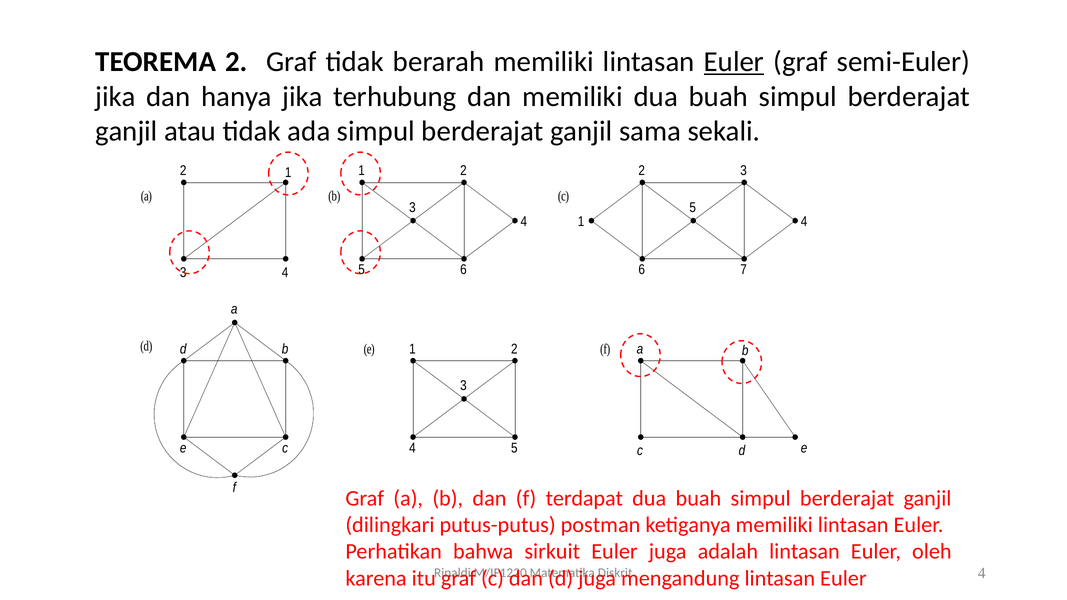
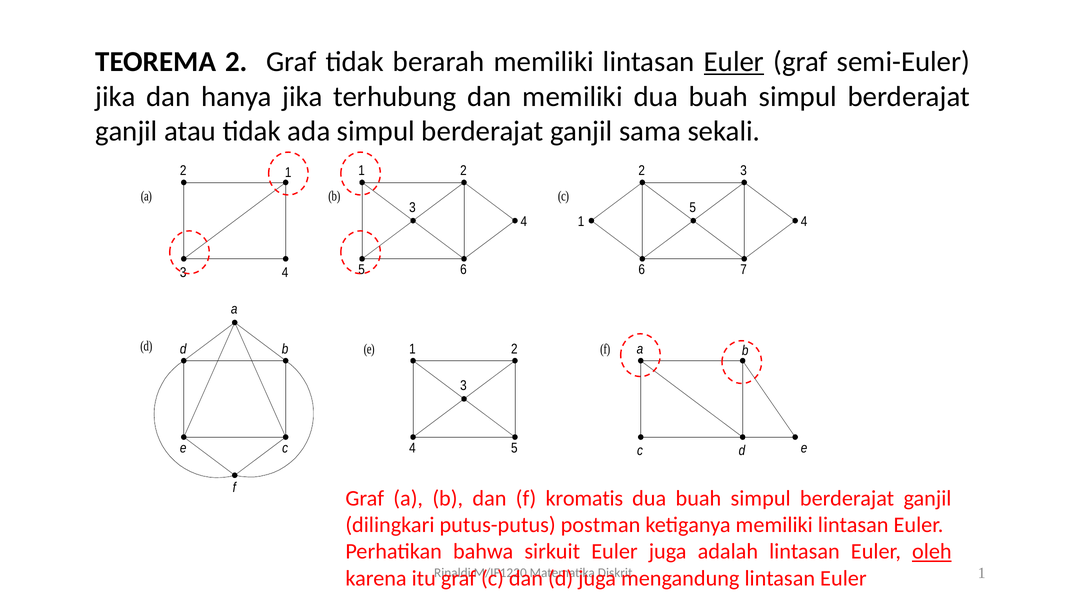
terdapat: terdapat -> kromatis (584, 498)
oleh underline: none -> present (932, 552)
4: 4 -> 1 (982, 573)
